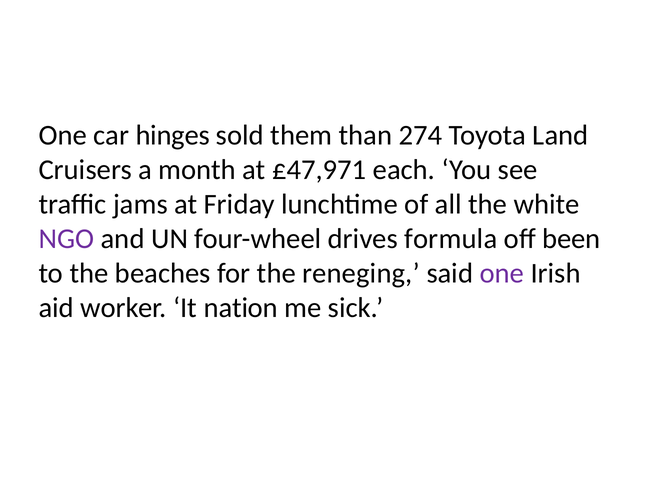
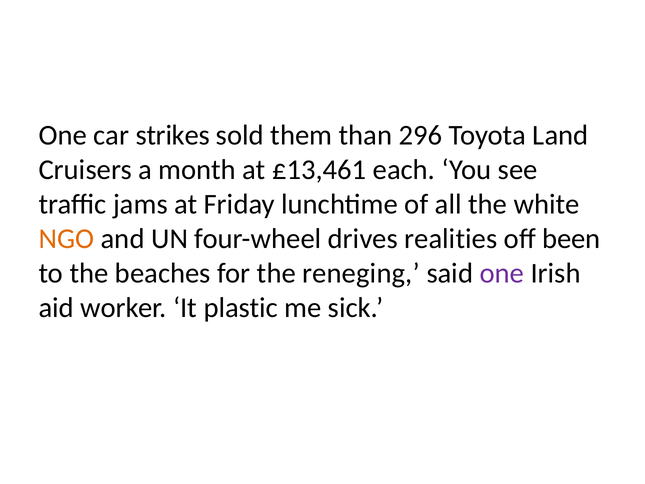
hinges: hinges -> strikes (173, 135)
274: 274 -> 296 (421, 135)
£47,971: £47,971 -> £13,461 (319, 170)
NGO colour: purple -> orange (66, 239)
formula: formula -> realities (451, 239)
nation: nation -> plastic (241, 308)
